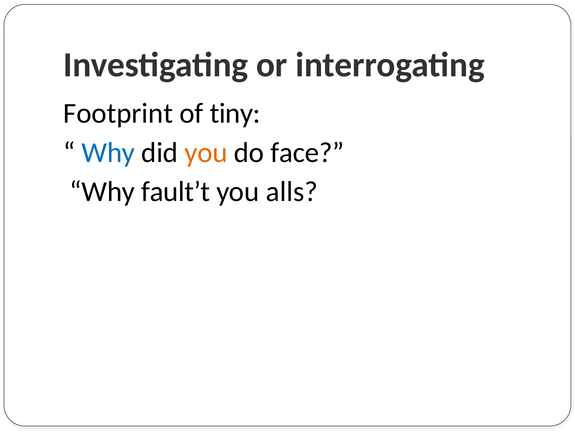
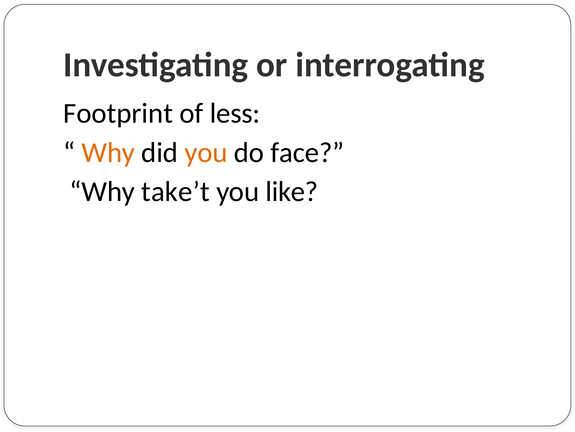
tiny: tiny -> less (235, 113)
Why colour: blue -> orange (108, 152)
fault’t: fault’t -> take’t (175, 191)
alls: alls -> like (292, 191)
